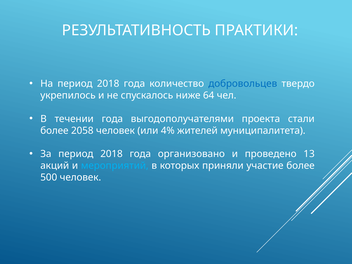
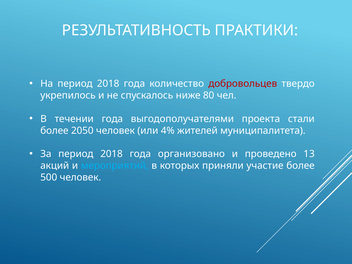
добровольцев colour: blue -> red (243, 84)
64: 64 -> 80 (209, 95)
2058: 2058 -> 2050 (82, 131)
